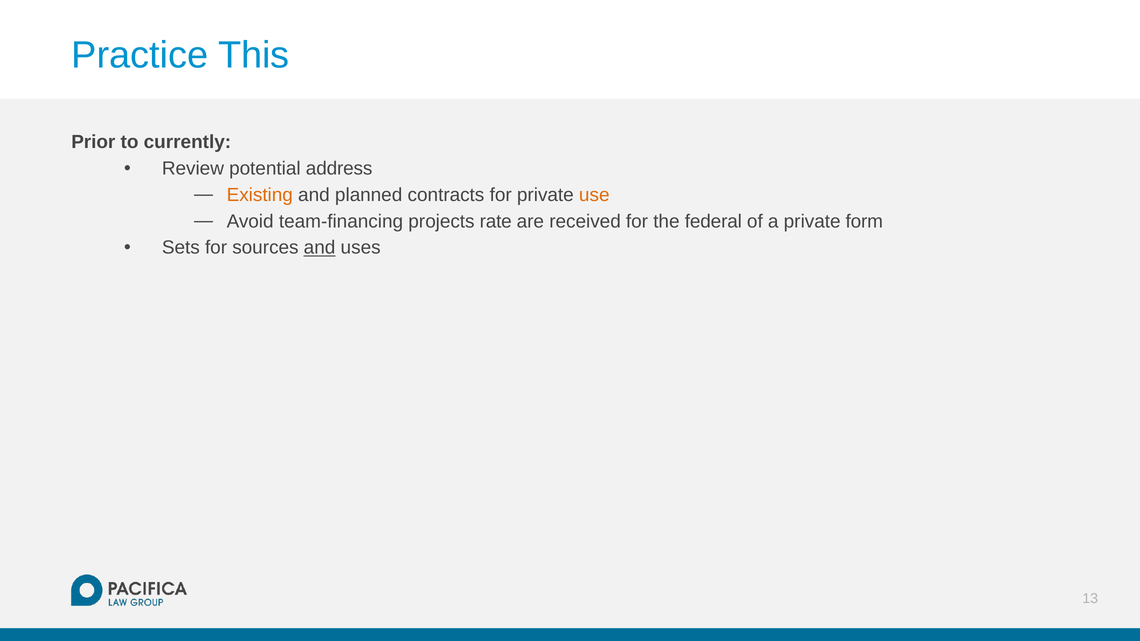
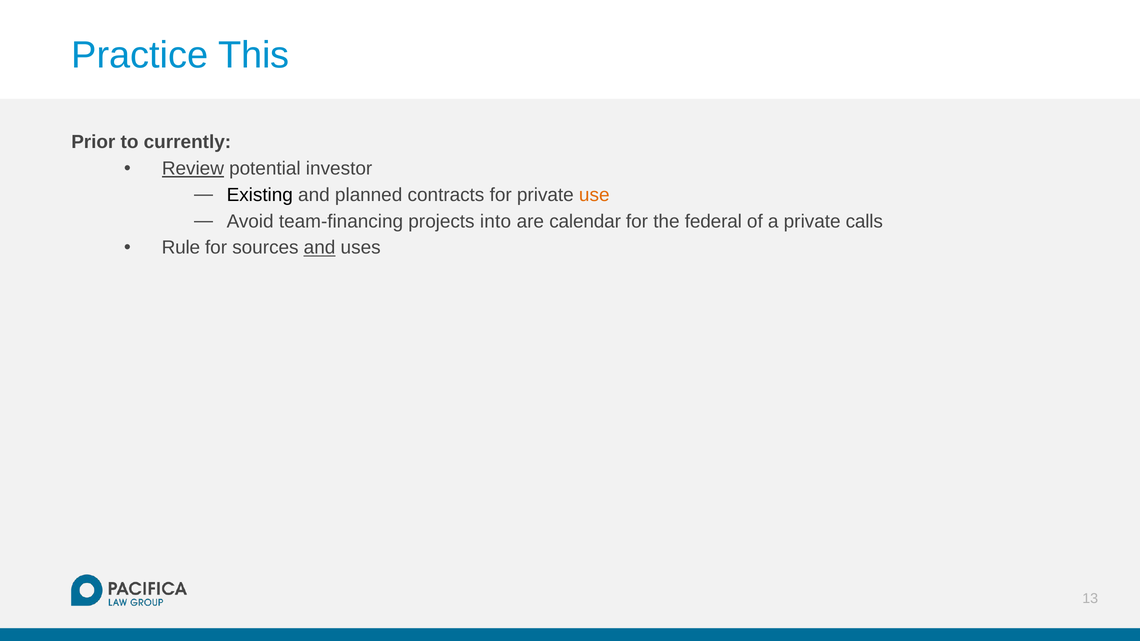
Review underline: none -> present (193, 169)
address: address -> investor (339, 169)
Existing colour: orange -> black (260, 195)
rate: rate -> into (496, 221)
received: received -> calendar (585, 221)
form: form -> calls (864, 221)
Sets: Sets -> Rule (181, 248)
